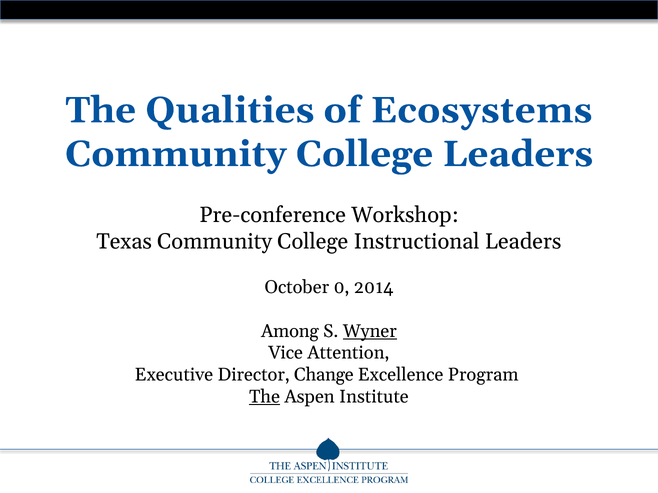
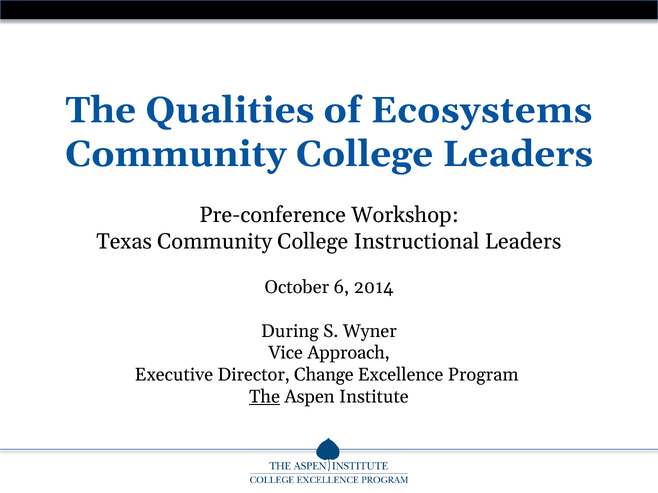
0: 0 -> 6 (341, 287)
Among: Among -> During (290, 331)
Wyner underline: present -> none (370, 331)
Attention: Attention -> Approach (349, 353)
